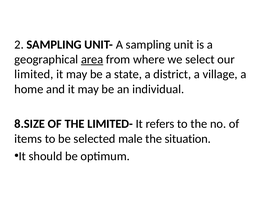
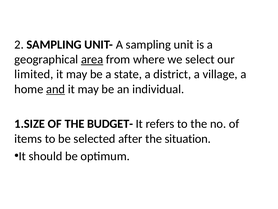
and underline: none -> present (56, 89)
8.SIZE: 8.SIZE -> 1.SIZE (30, 124)
LIMITED-: LIMITED- -> BUDGET- (110, 124)
male: male -> after (130, 138)
